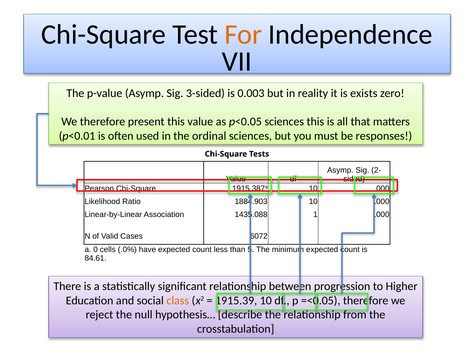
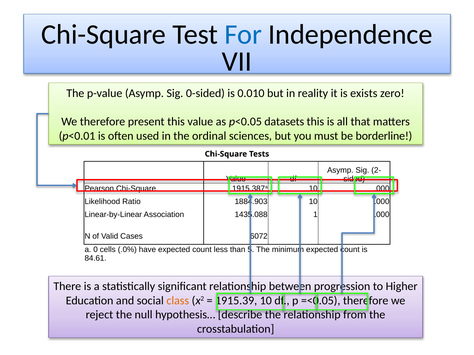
For colour: orange -> blue (243, 35)
3-sided: 3-sided -> 0-sided (205, 93)
0.003: 0.003 -> 0.010 (251, 93)
p<0.05 sciences: sciences -> datasets (284, 122)
responses: responses -> borderline (384, 136)
